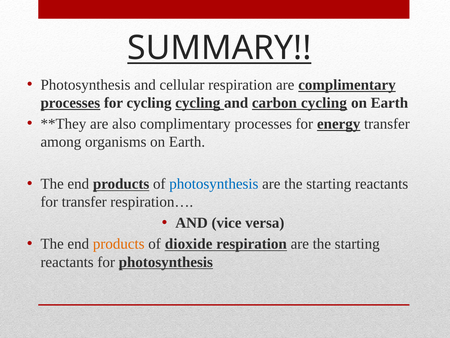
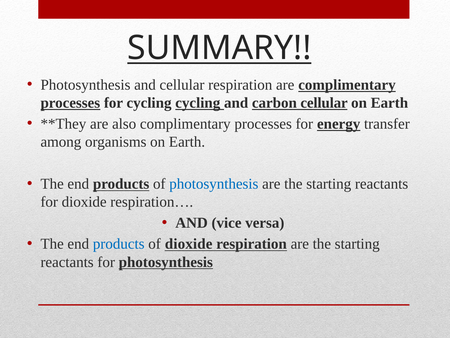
carbon cycling: cycling -> cellular (324, 103)
for transfer: transfer -> dioxide (84, 202)
products colour: orange -> blue (119, 244)
